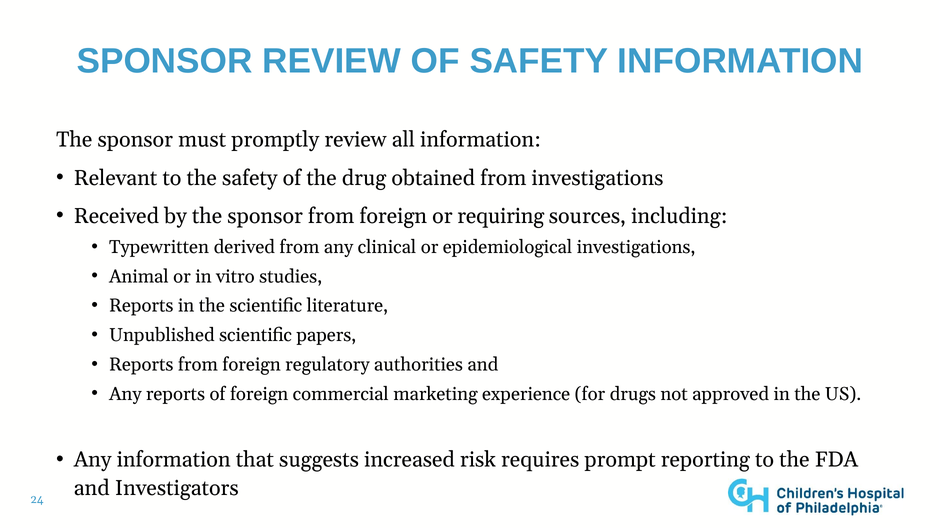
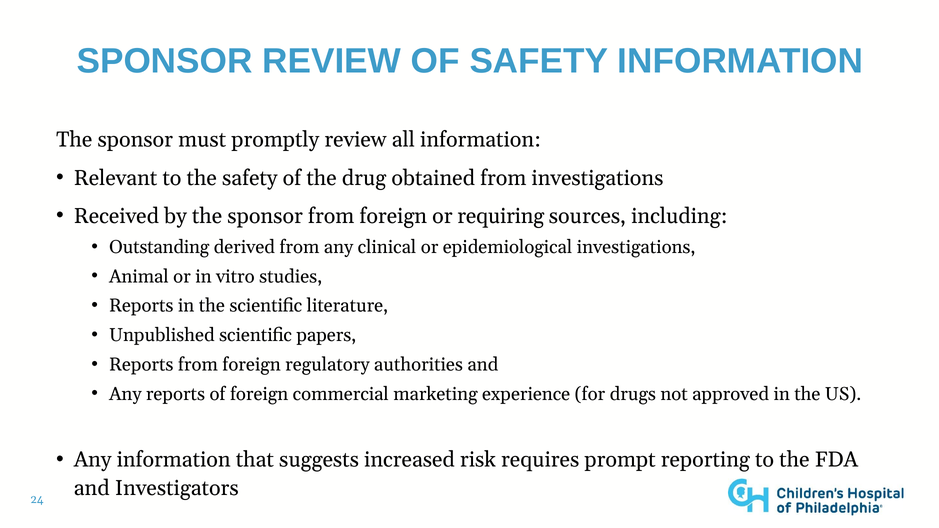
Typewritten: Typewritten -> Outstanding (159, 247)
